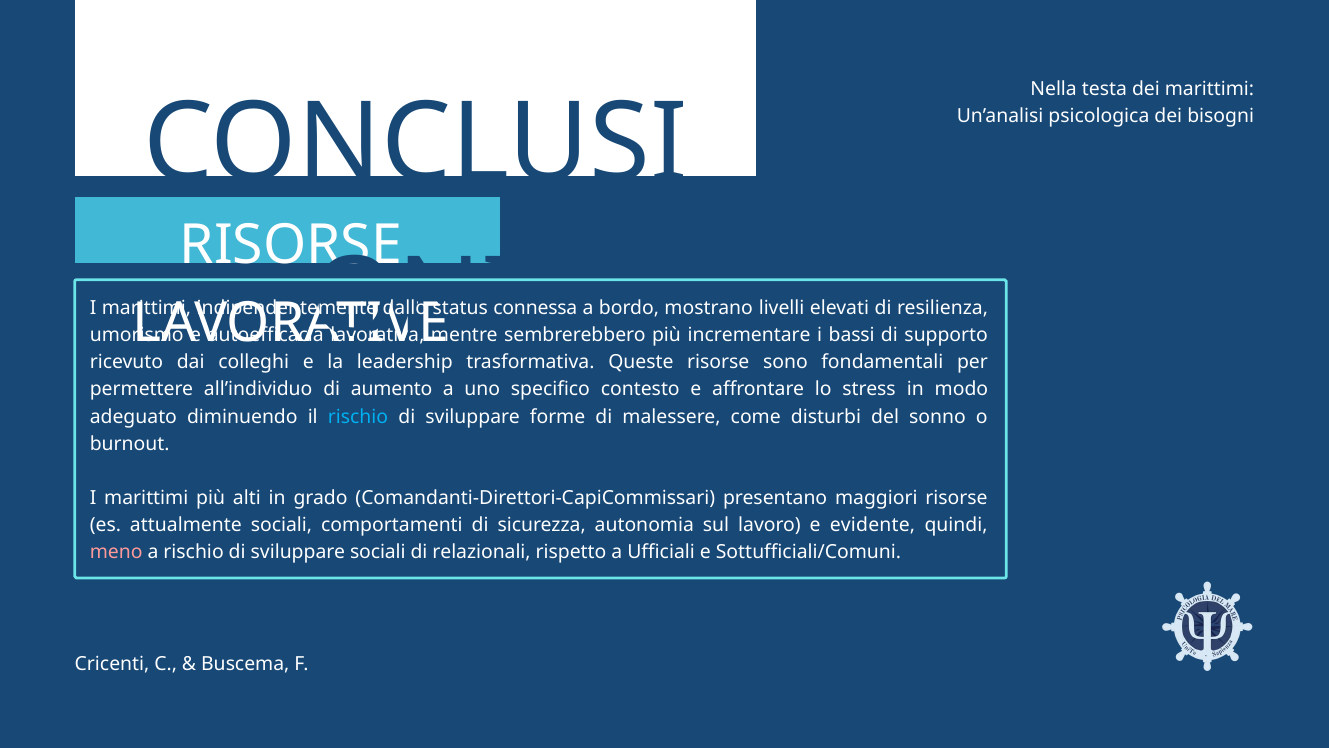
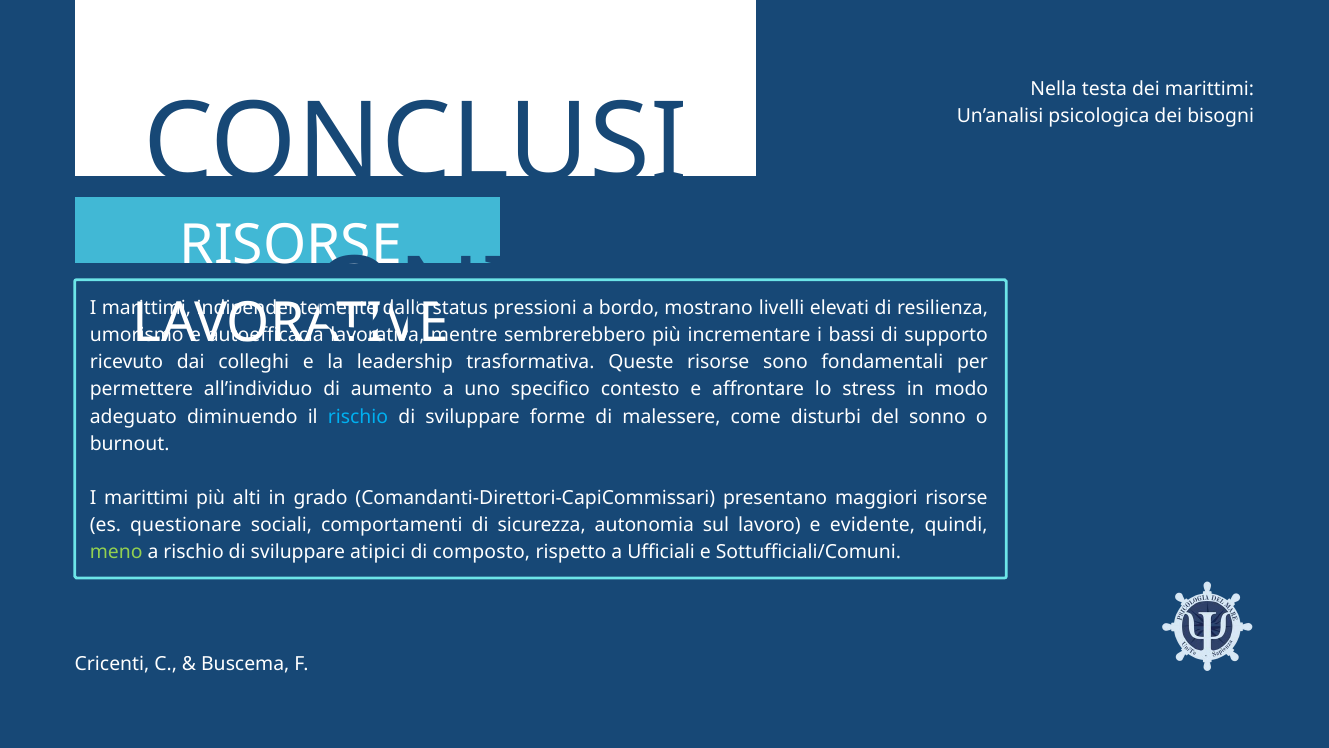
connessa: connessa -> pressioni (535, 308)
attualmente: attualmente -> questionare (186, 525)
meno colour: pink -> light green (116, 552)
sviluppare sociali: sociali -> atipici (378, 552)
relazionali: relazionali -> composto (481, 552)
